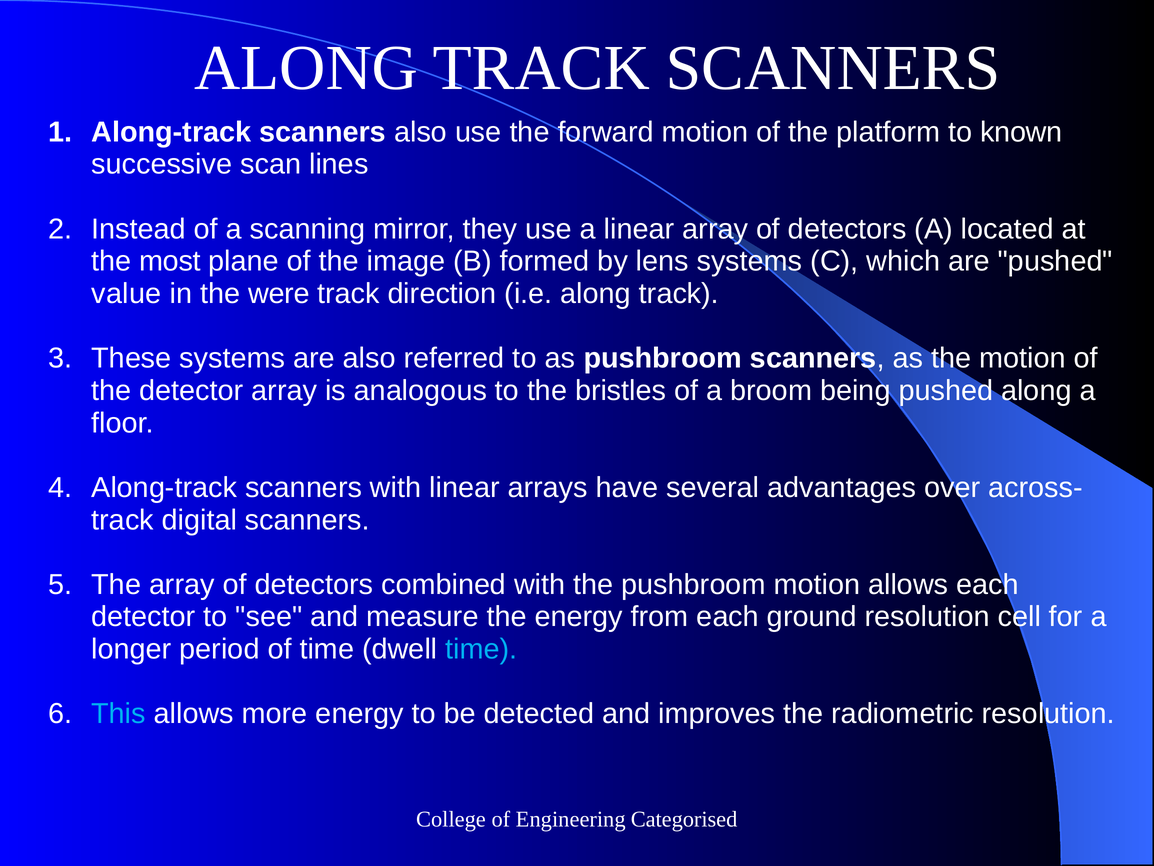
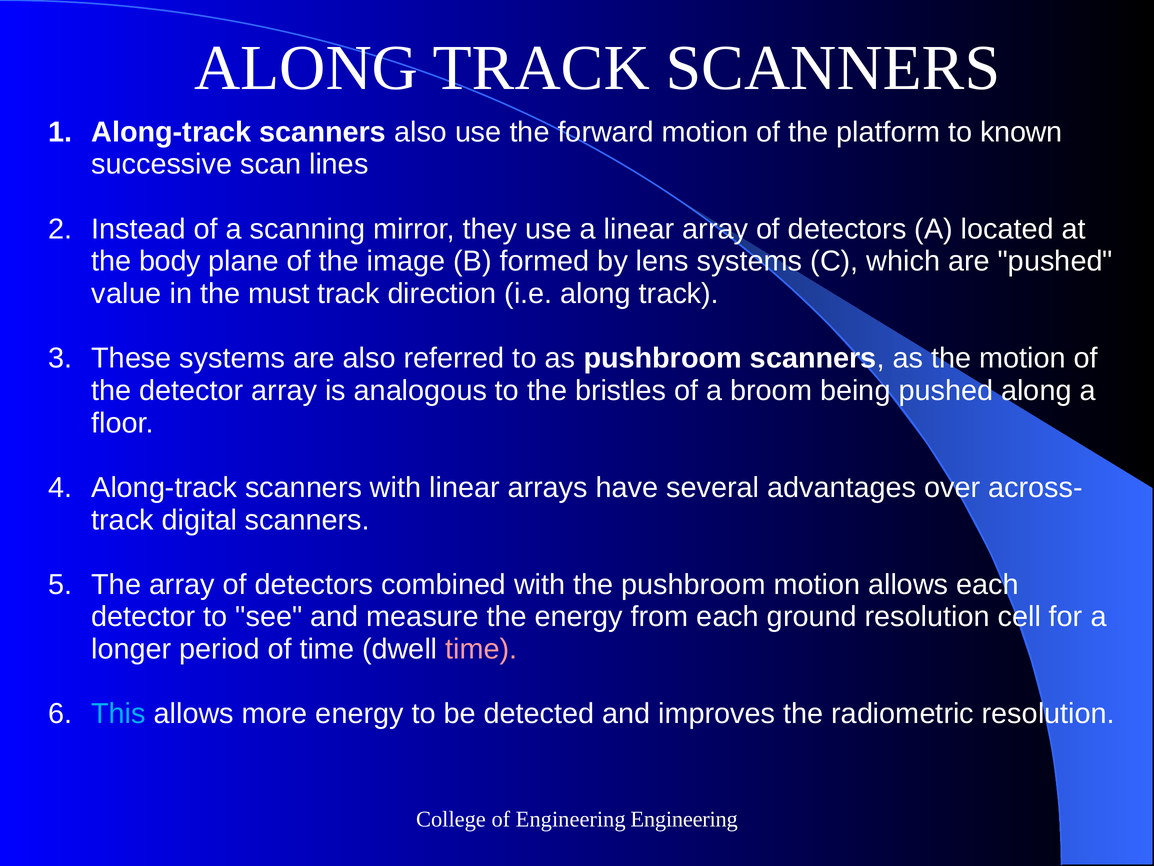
most: most -> body (170, 261)
were: were -> must (279, 294)
time colour: light blue -> pink (481, 649)
Engineering Categorised: Categorised -> Engineering (684, 819)
